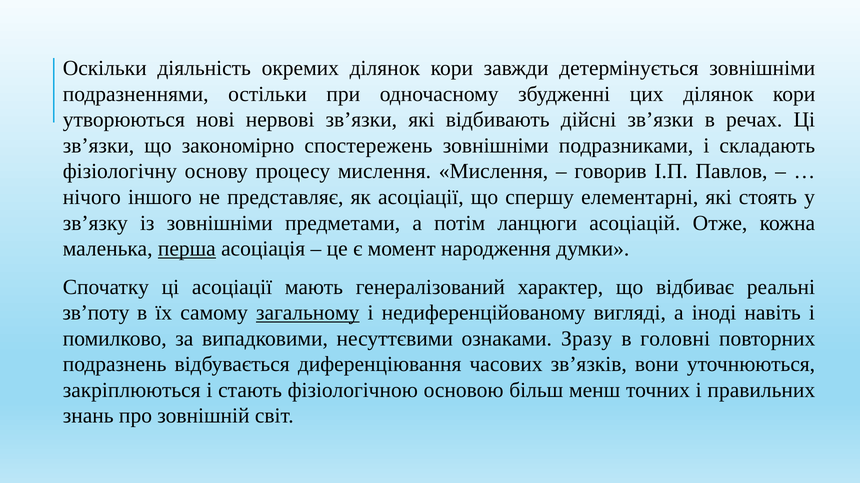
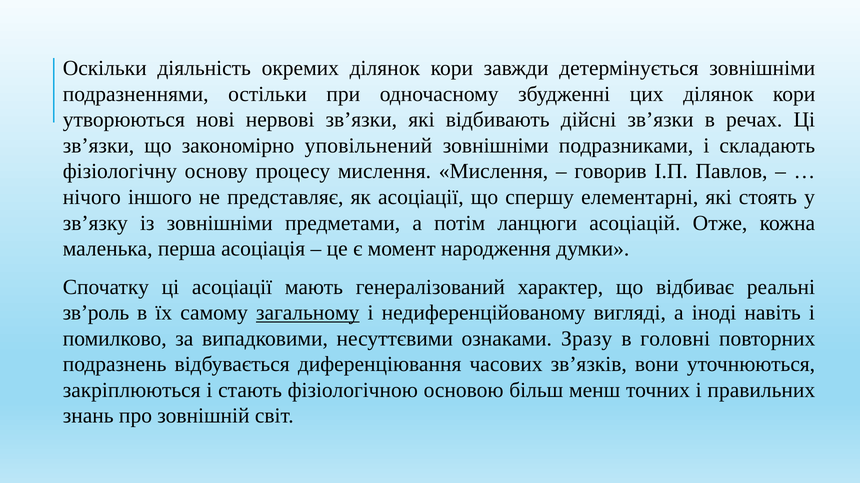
спостережень: спостережень -> уповільнений (368, 146)
перша underline: present -> none (187, 249)
зв’поту: зв’поту -> зв’роль (96, 313)
